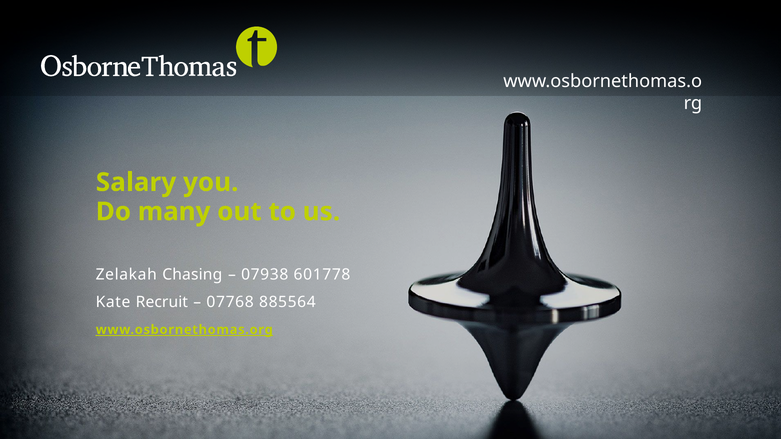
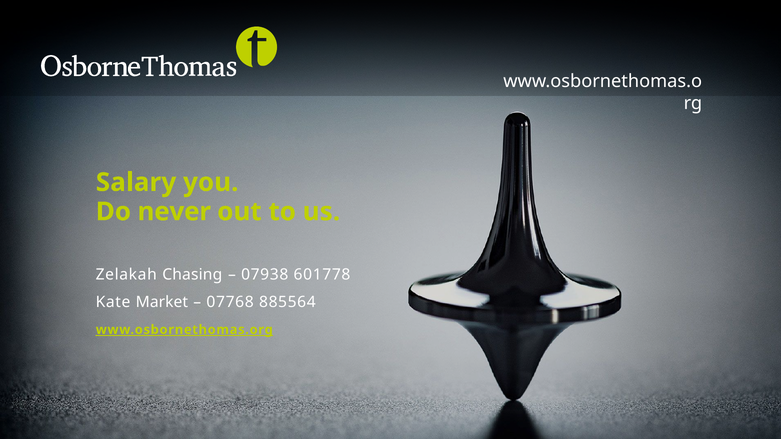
many: many -> never (174, 212)
Recruit: Recruit -> Market (162, 303)
